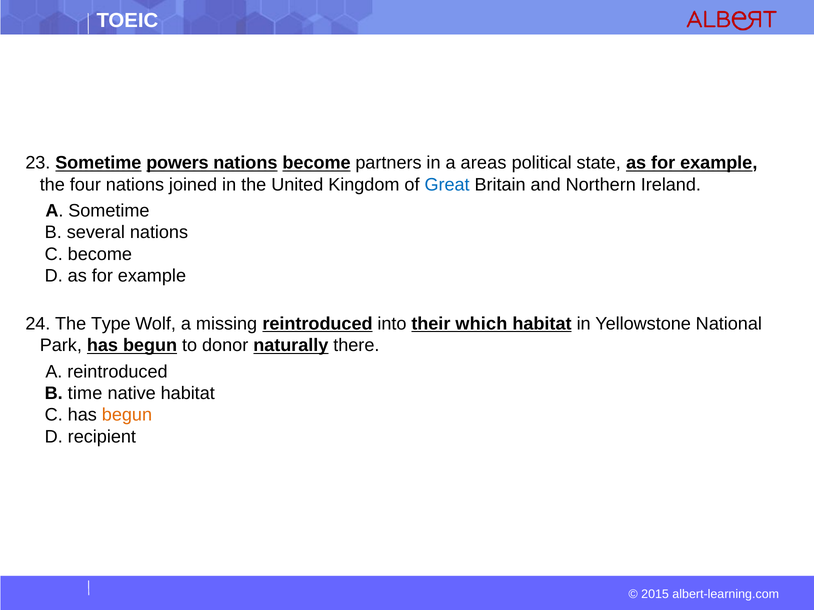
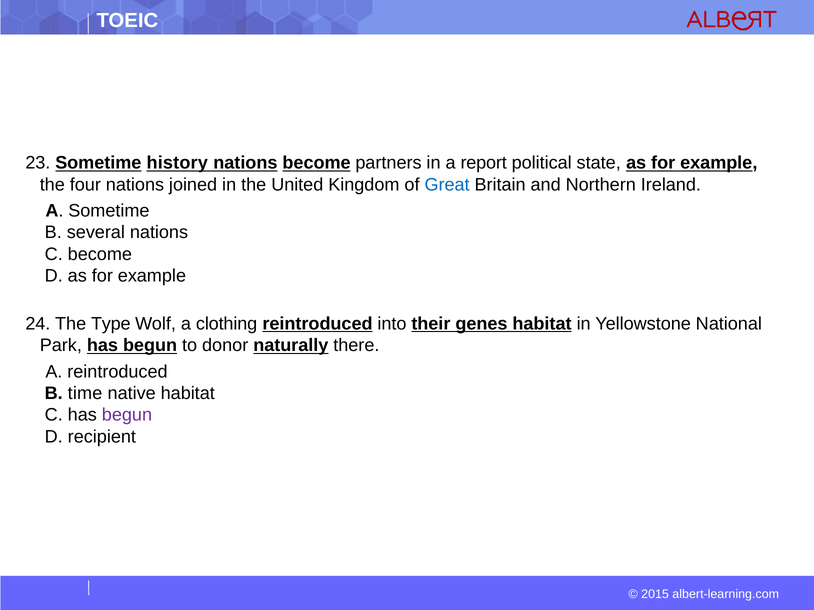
powers: powers -> history (177, 163)
areas: areas -> report (484, 163)
missing: missing -> clothing (227, 324)
which: which -> genes (481, 324)
begun colour: orange -> purple (127, 415)
